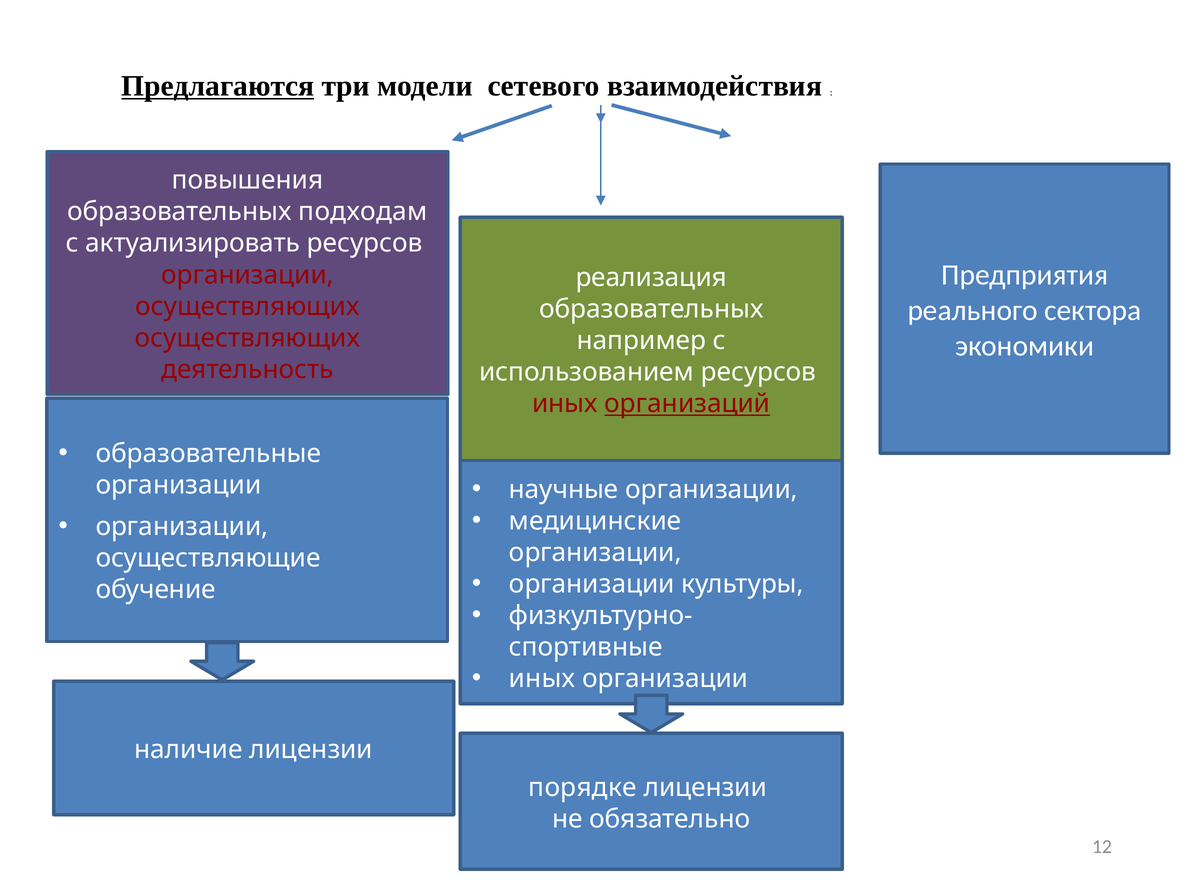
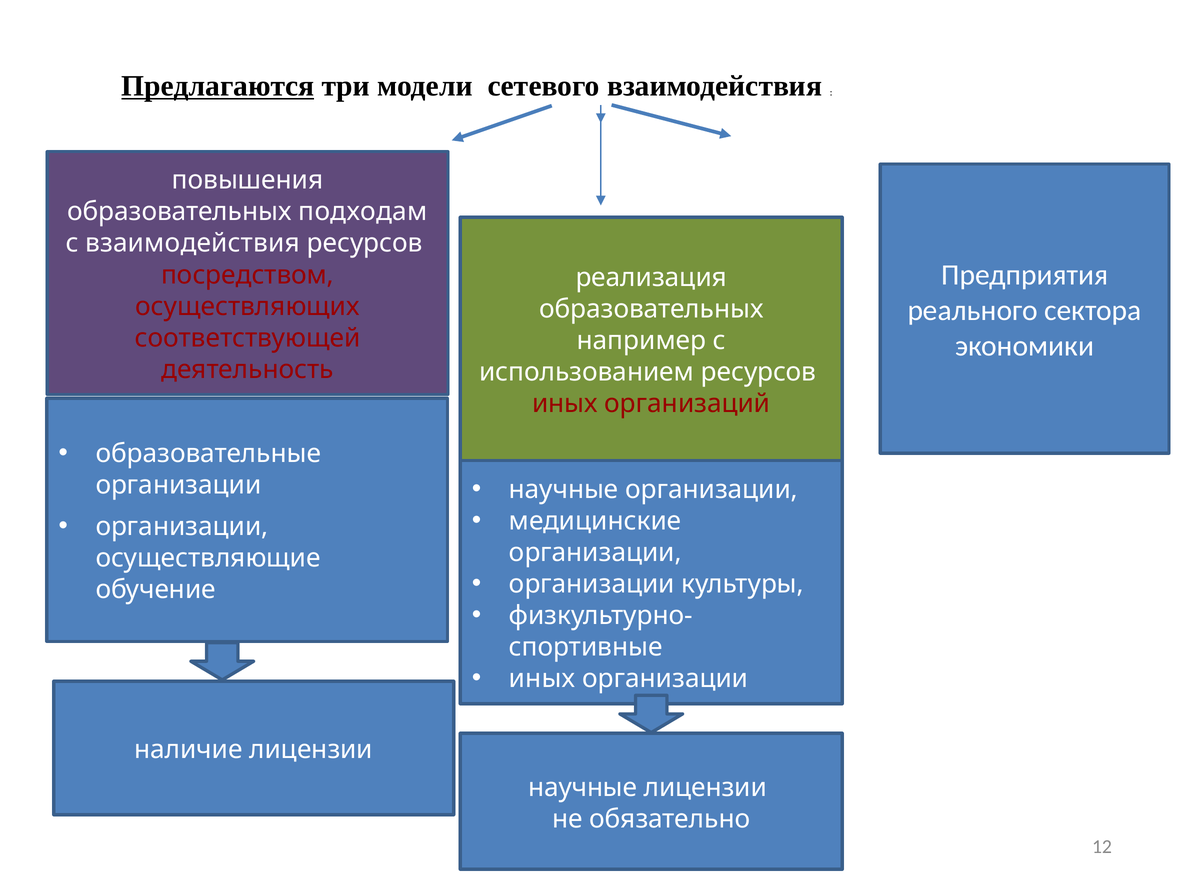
с актуализировать: актуализировать -> взаимодействия (193, 243)
организации: организации -> посредством (248, 275)
осуществляющих: осуществляющих -> соответствующей (248, 338)
организаций underline: present -> none (687, 404)
порядке: порядке -> научные (583, 788)
